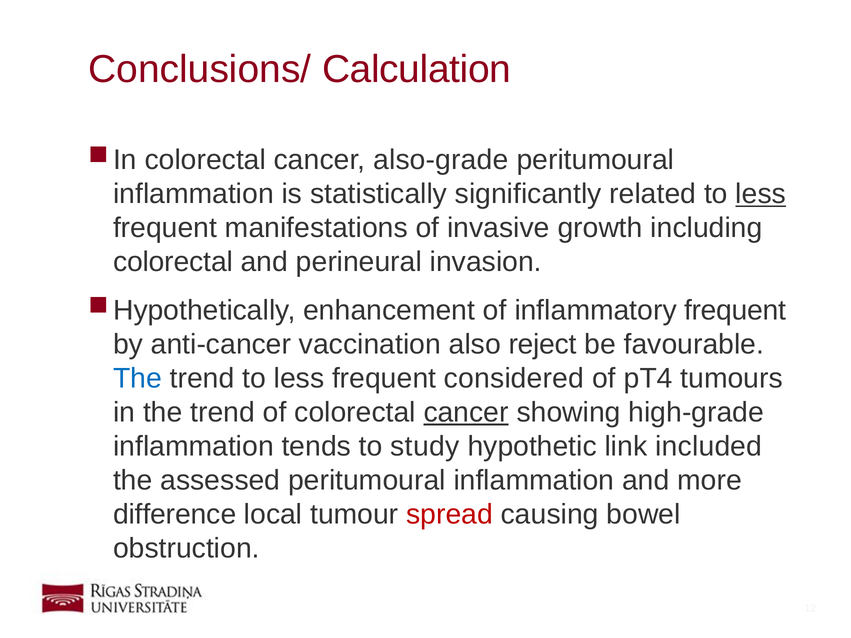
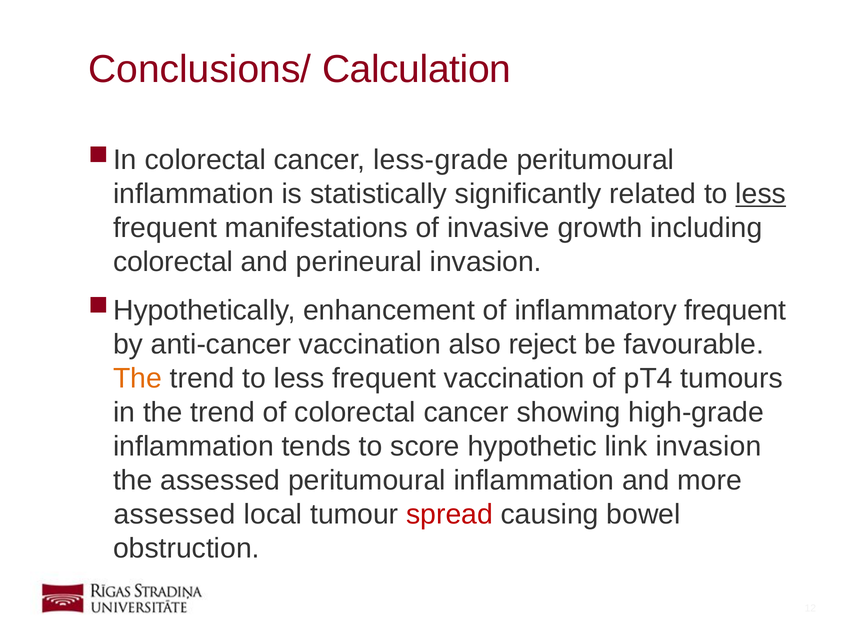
also-grade: also-grade -> less-grade (441, 160)
The colour: blue -> orange (138, 378)
frequent considered: considered -> vaccination (514, 378)
cancer underline: present -> none (466, 413)
study: study -> score (425, 447)
link included: included -> invasion (709, 447)
difference: difference -> assessed (174, 515)
